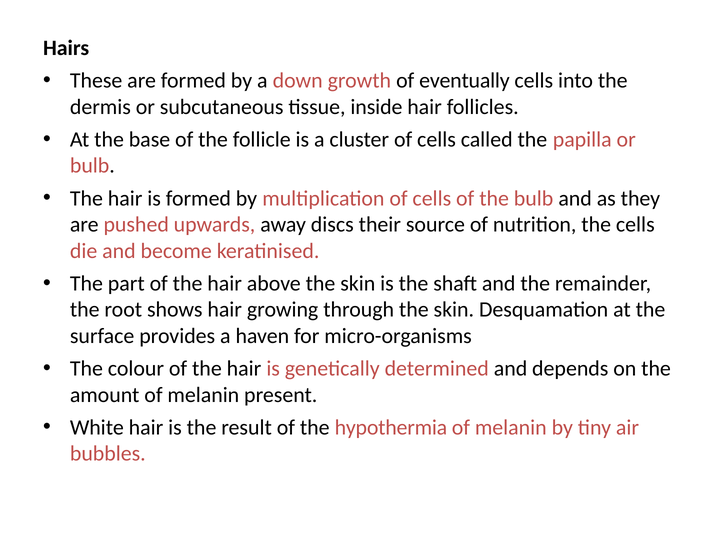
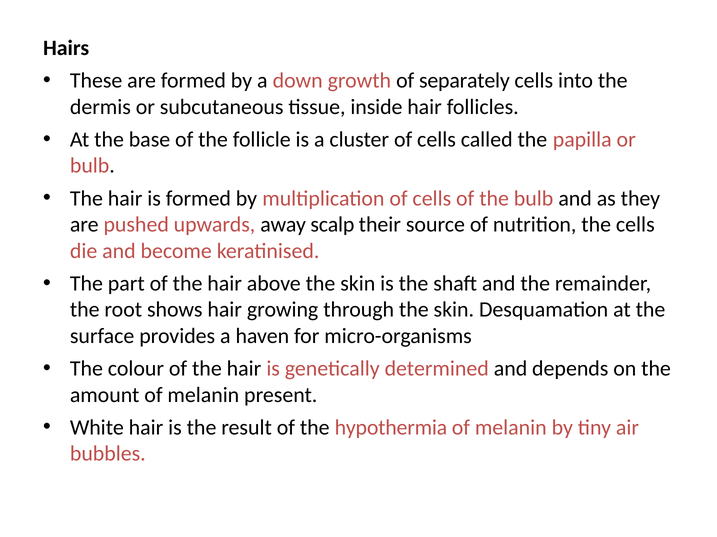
eventually: eventually -> separately (464, 81)
discs: discs -> scalp (332, 225)
